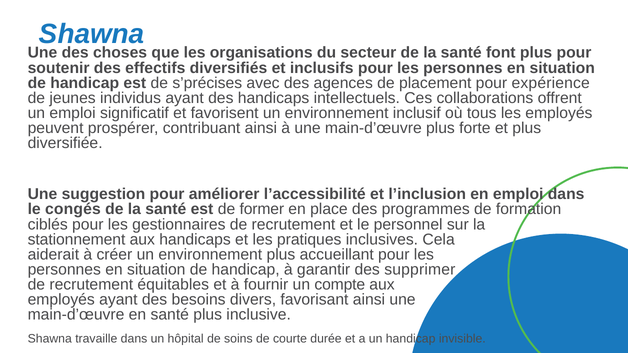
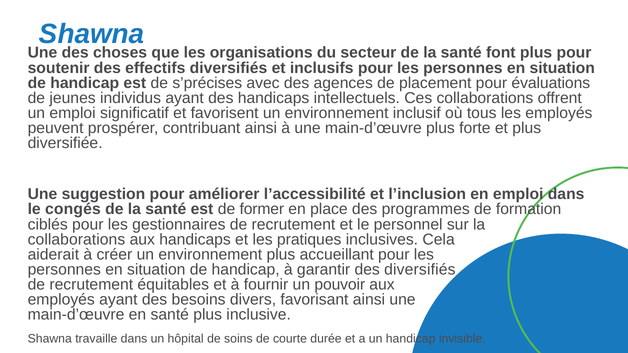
expérience: expérience -> évaluations (551, 83)
stationnement: stationnement -> collaborations (76, 240)
des supprimer: supprimer -> diversifiés (420, 270)
compte: compte -> pouvoir (340, 285)
